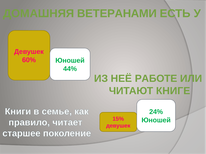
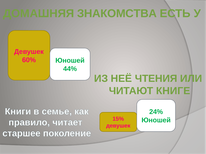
ВЕТЕРАНАМИ: ВЕТЕРАНАМИ -> ЗНАКОМСТВА (117, 14)
РАБОТЕ: РАБОТЕ -> ЧТЕНИЯ (156, 79)
